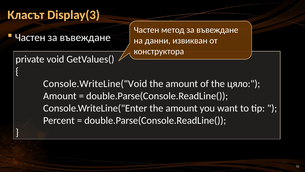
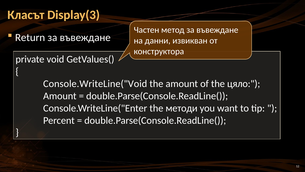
Частен: Частен -> Return (30, 38)
Console.WriteLine("Enter the amount: amount -> методи (182, 108)
